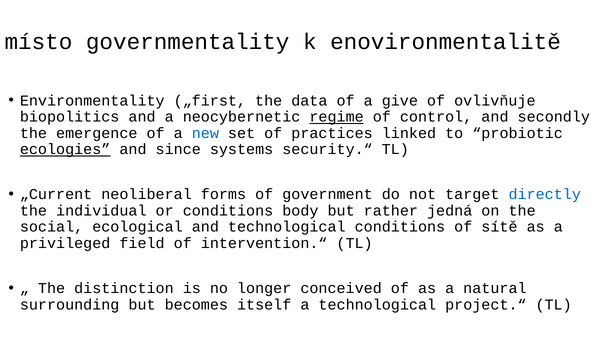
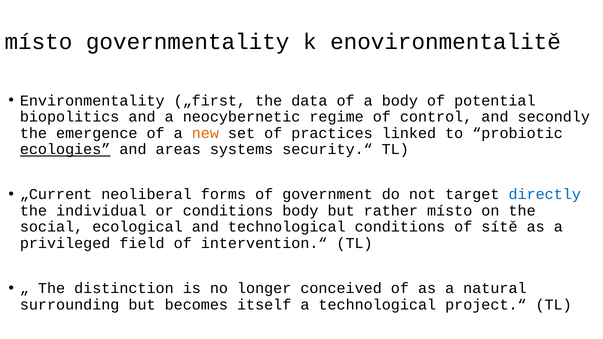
a give: give -> body (400, 101)
ovlivňuje: ovlivňuje -> potential (495, 101)
regime underline: present -> none (337, 117)
new colour: blue -> orange (205, 133)
since: since -> areas (178, 149)
rather jedná: jedná -> místo (450, 211)
